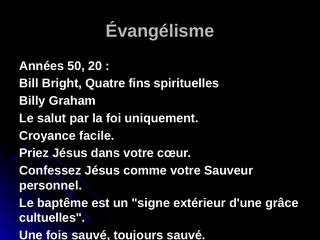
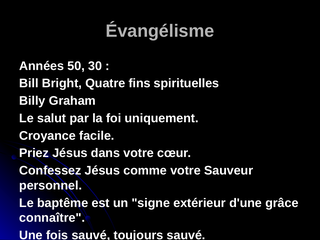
20: 20 -> 30 (95, 66)
cultuelles: cultuelles -> connaître (52, 218)
